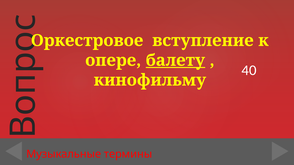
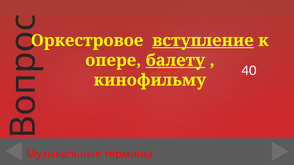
вступление underline: none -> present (203, 41)
